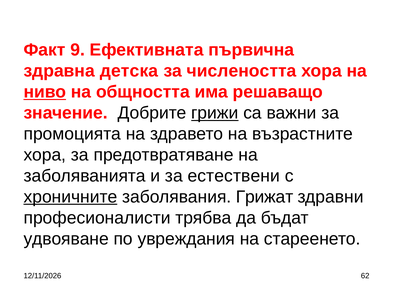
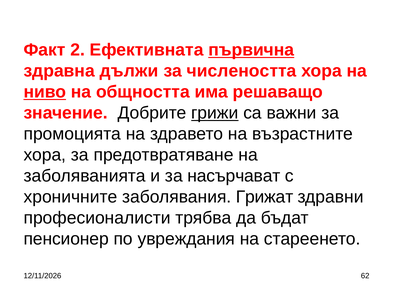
9: 9 -> 2 (78, 50)
първична underline: none -> present (251, 50)
детска: детска -> дължи (129, 71)
естествени: естествени -> насърчават (234, 176)
хроничните underline: present -> none (70, 197)
удвояване: удвояване -> пенсионер (66, 239)
